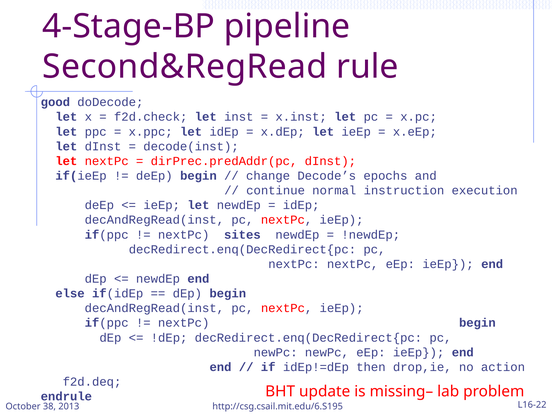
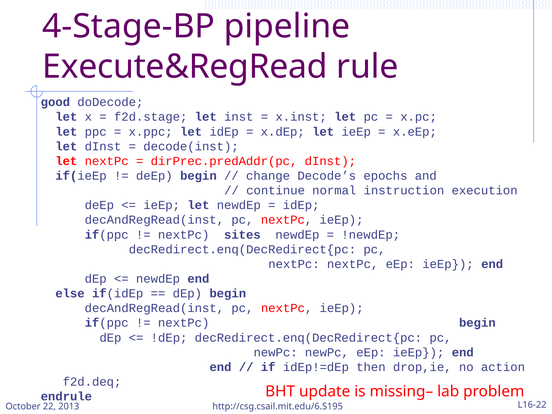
Second&RegRead: Second&RegRead -> Execute&RegRead (185, 67)
f2d.check: f2d.check -> f2d.stage (151, 117)
38: 38 -> 22 (49, 406)
